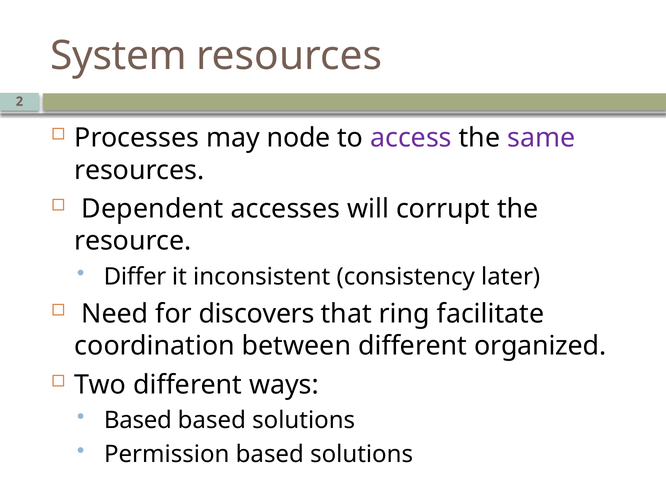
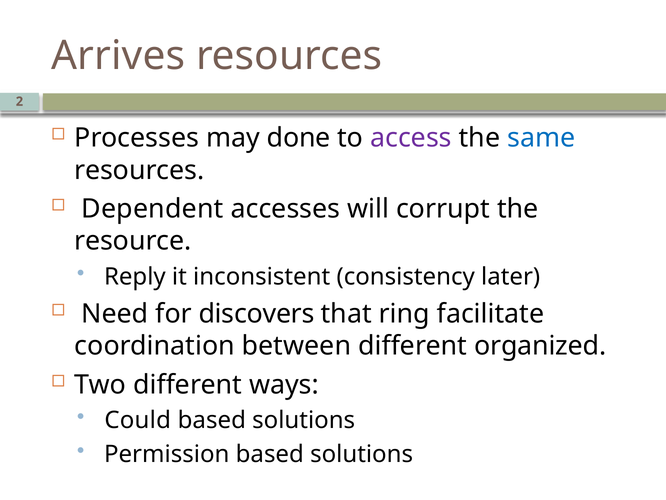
System: System -> Arrives (118, 56)
node: node -> done (299, 138)
same colour: purple -> blue (541, 138)
Differ: Differ -> Reply (135, 276)
Based: Based -> Could (138, 420)
